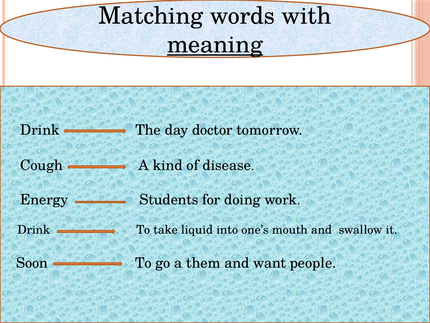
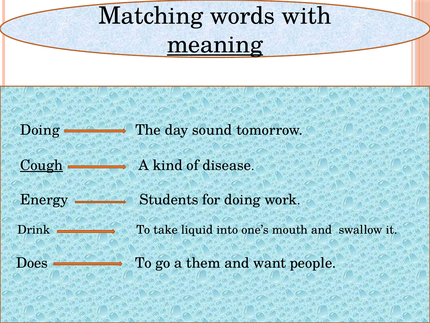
Drink: Drink -> Doing (40, 130)
doctor: doctor -> sound (212, 130)
Cough underline: none -> present (41, 165)
Soon: Soon -> Does (32, 263)
